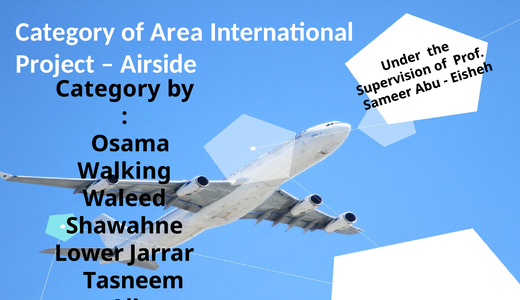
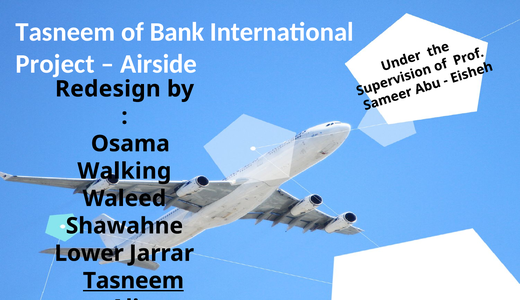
Category: Category -> Tasneem (65, 32)
Area: Area -> Bank (177, 32)
Category: Category -> Redesign (108, 89)
Tasneem underline: none -> present (133, 280)
